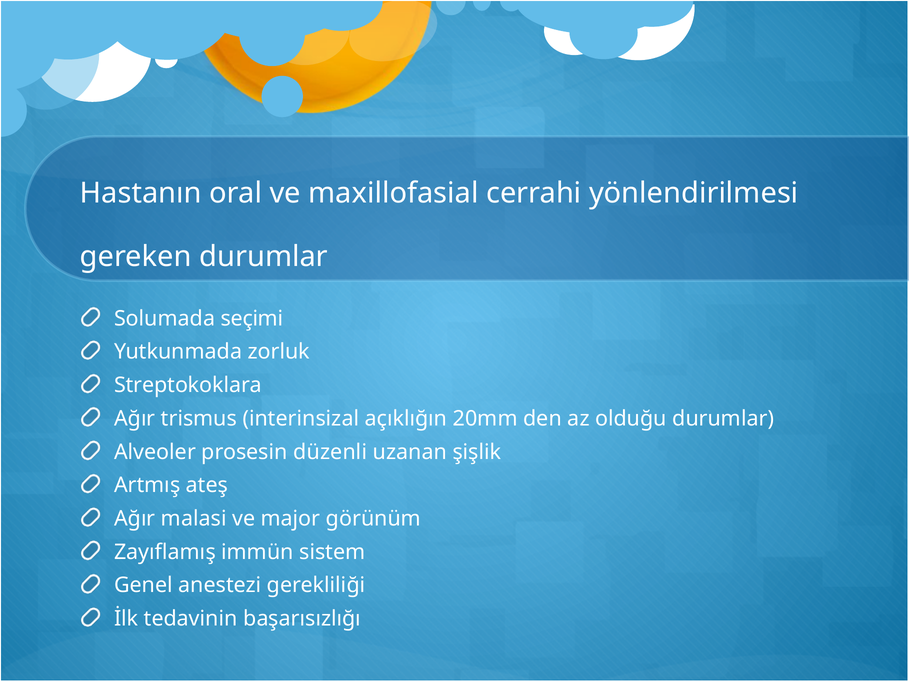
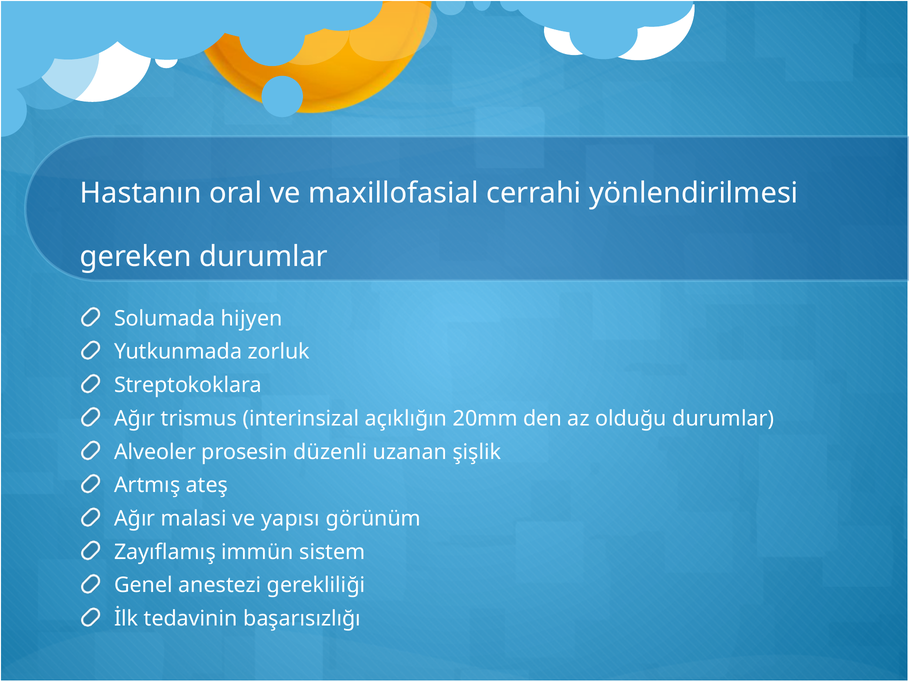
seçimi: seçimi -> hijyen (252, 318)
major: major -> yapısı (290, 518)
